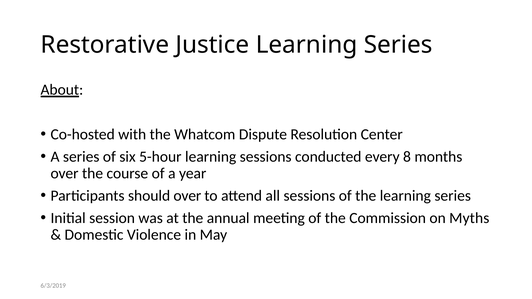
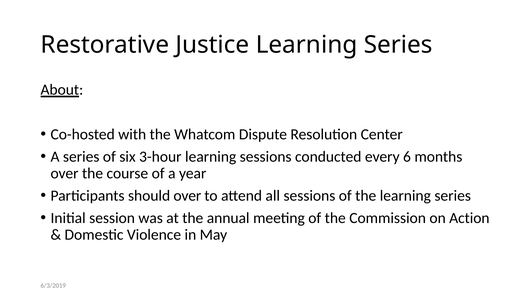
5-hour: 5-hour -> 3-hour (160, 157)
8: 8 -> 6 (407, 157)
Myths: Myths -> Action (469, 218)
